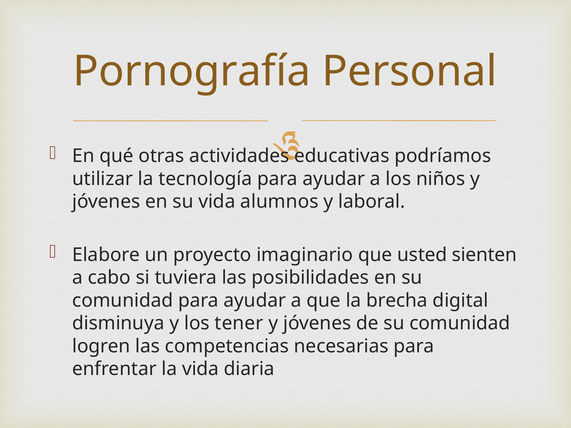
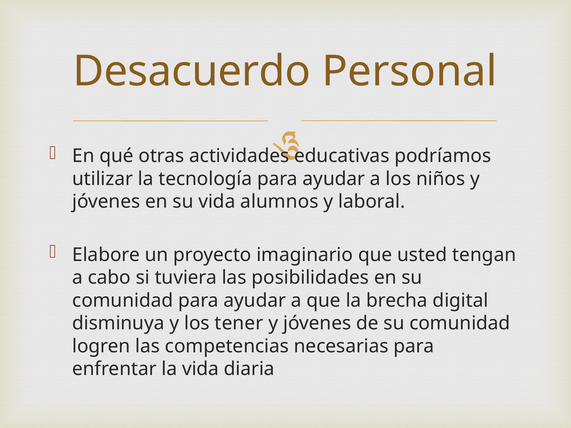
Pornografía: Pornografía -> Desacuerdo (192, 71)
sienten: sienten -> tengan (484, 255)
